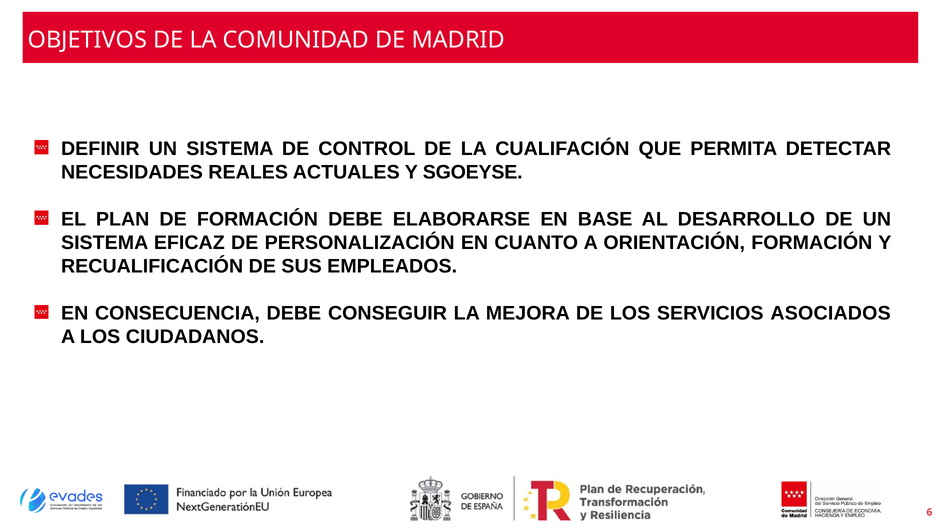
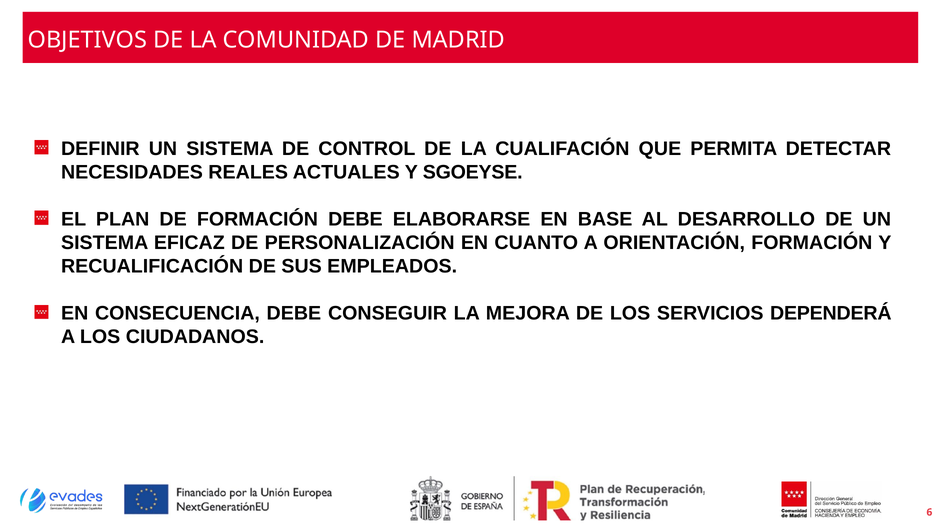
ASOCIADOS: ASOCIADOS -> DEPENDERÁ (831, 313)
